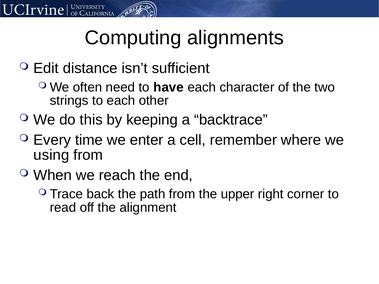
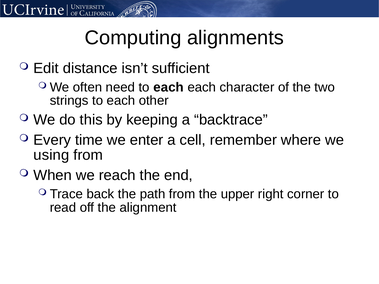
need to have: have -> each (169, 87)
